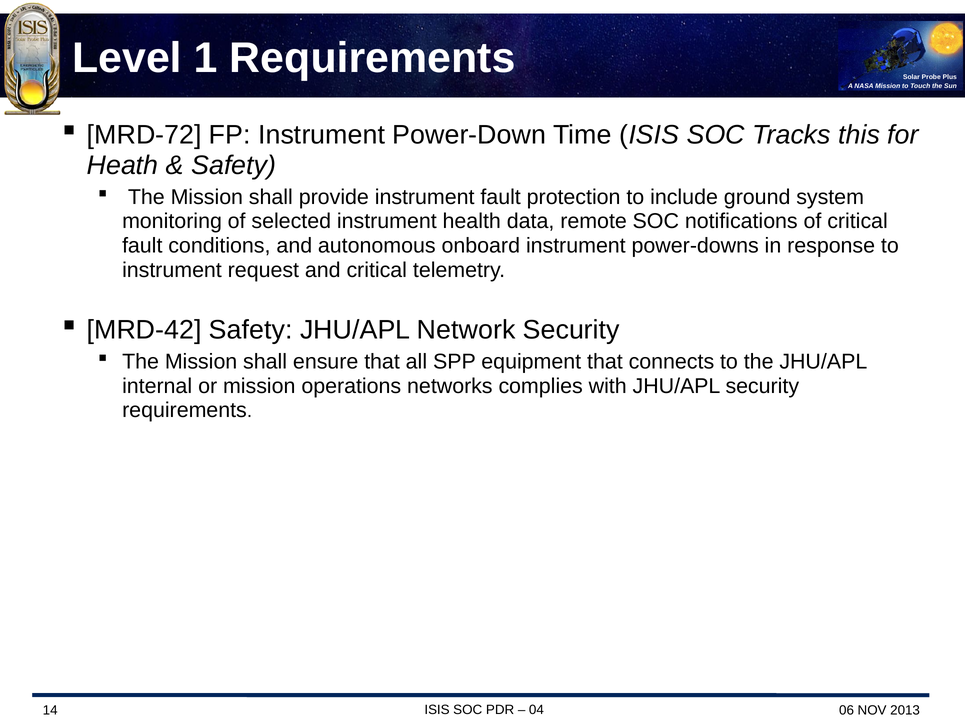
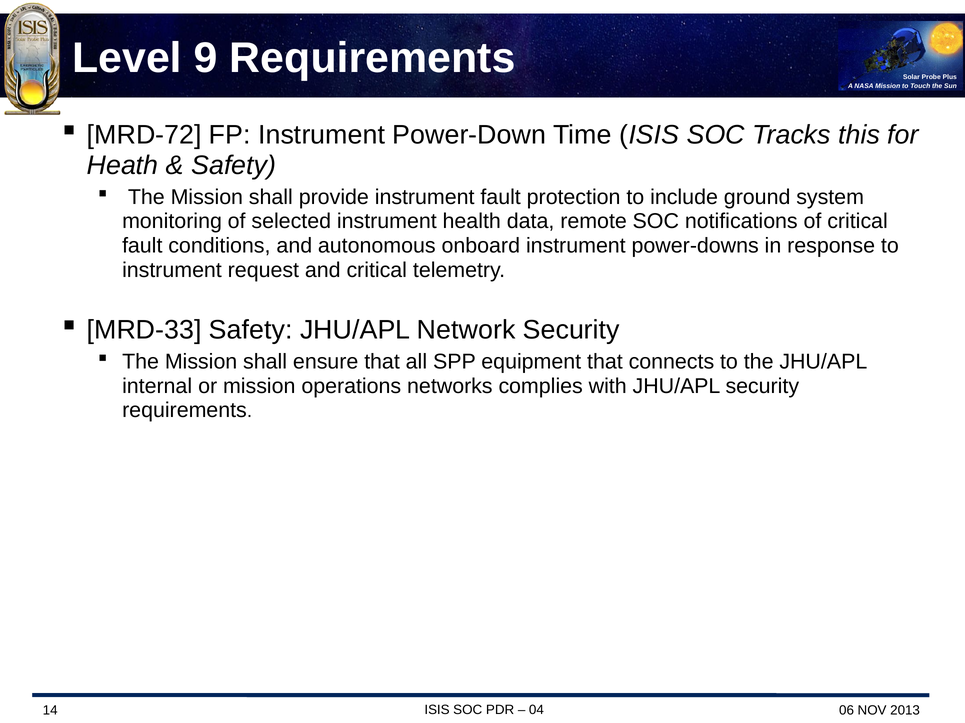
1: 1 -> 9 (206, 58)
MRD-42: MRD-42 -> MRD-33 (144, 330)
